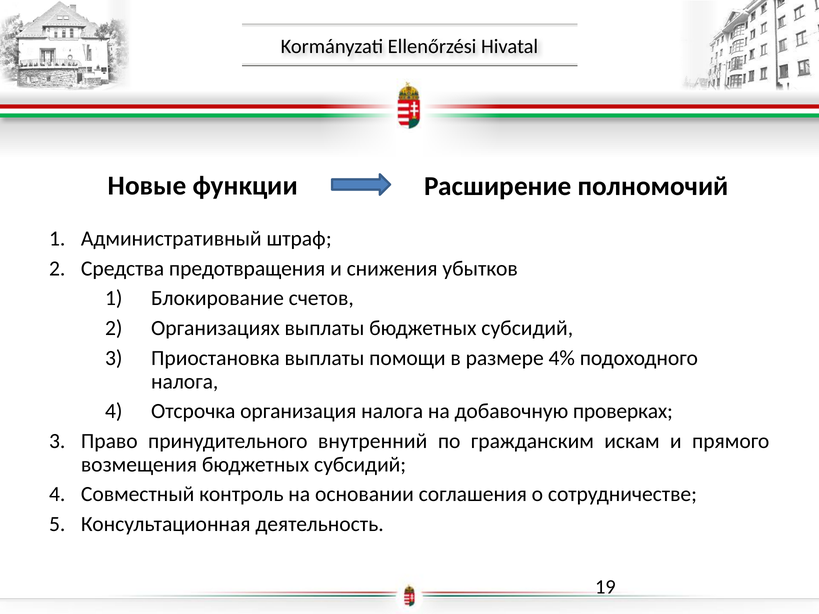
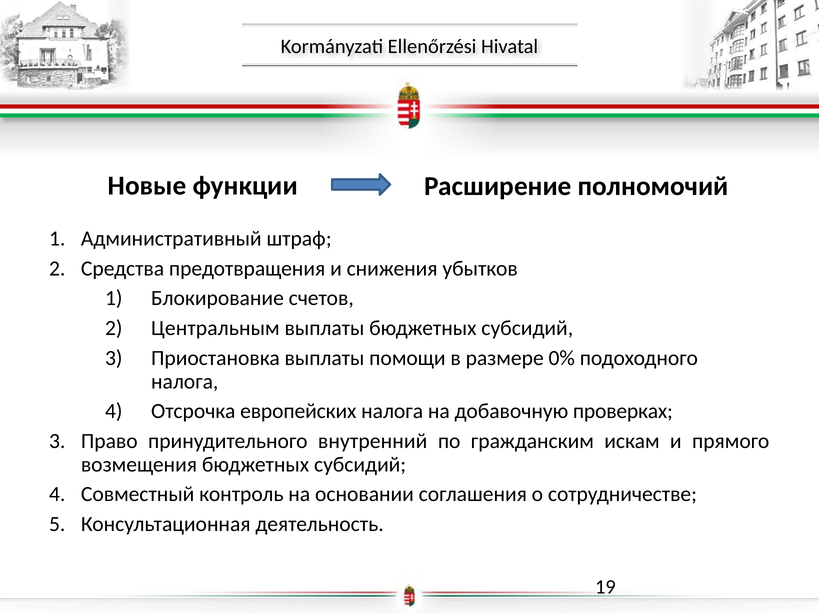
Организациях: Организациях -> Центральным (215, 328)
4%: 4% -> 0% (562, 358)
организация: организация -> европейских (298, 411)
